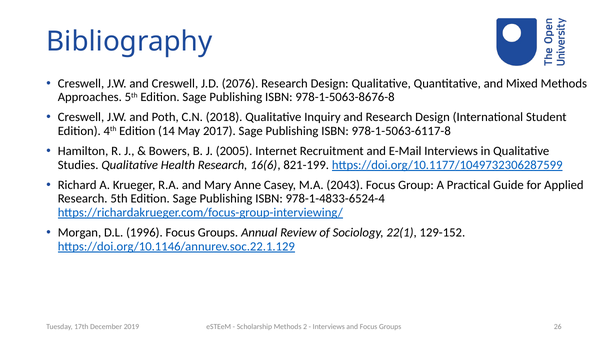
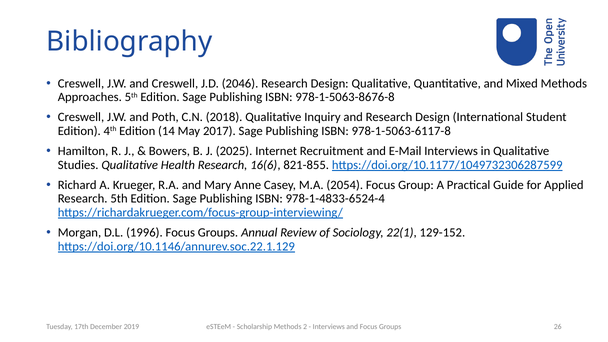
2076: 2076 -> 2046 (240, 84)
2005: 2005 -> 2025 (234, 151)
821-199: 821-199 -> 821-855 (306, 165)
2043: 2043 -> 2054 (345, 185)
